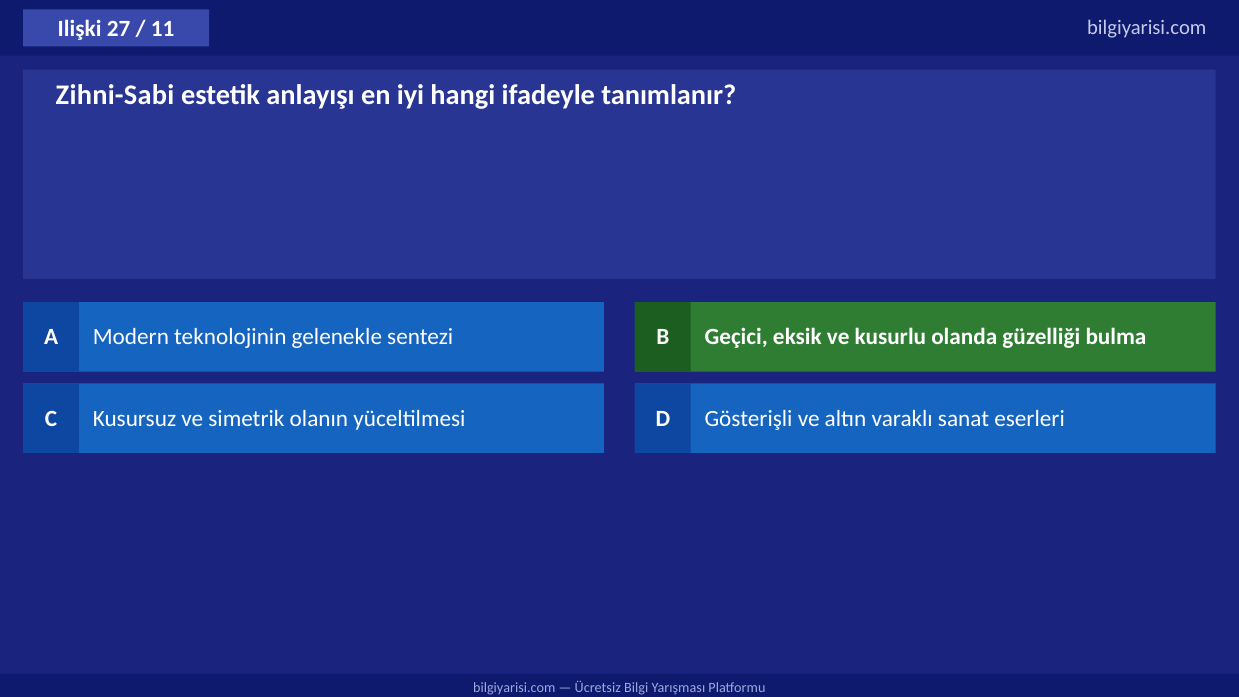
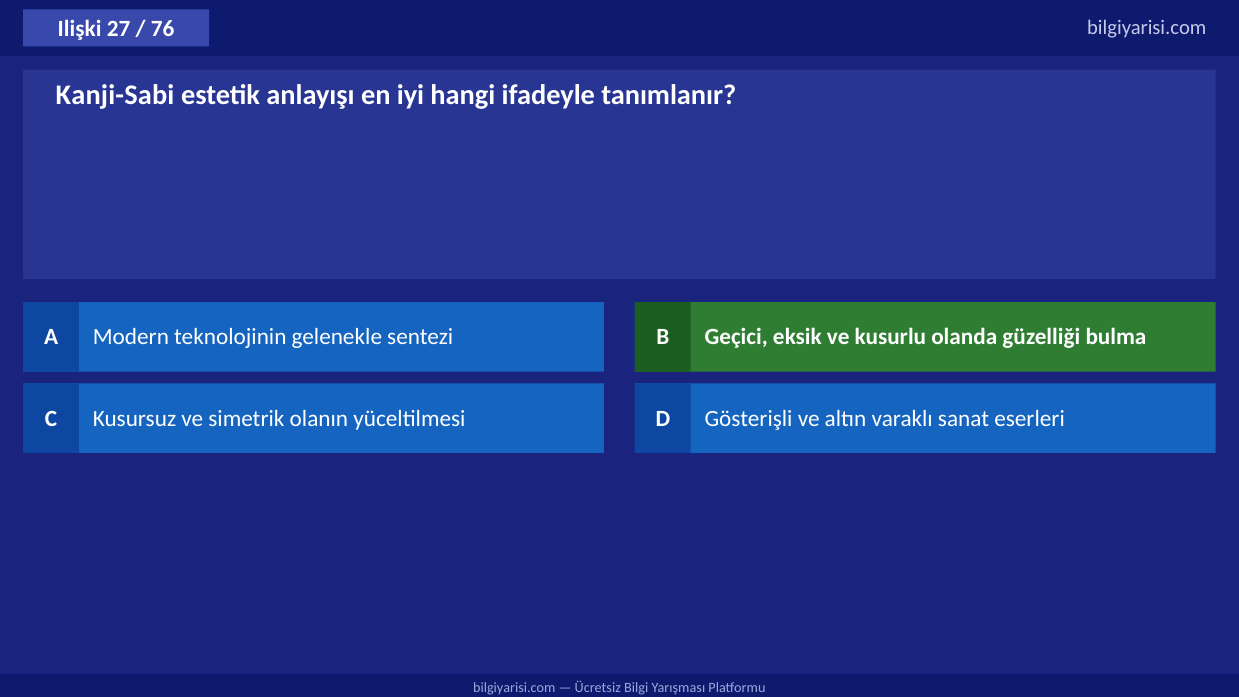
11: 11 -> 76 (163, 28)
Zihni-Sabi: Zihni-Sabi -> Kanji-Sabi (115, 95)
